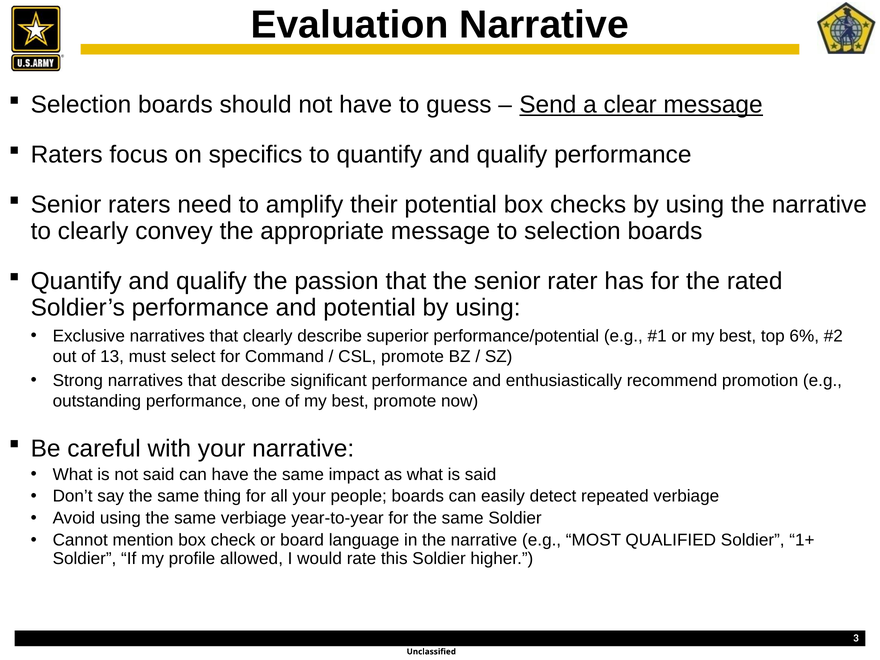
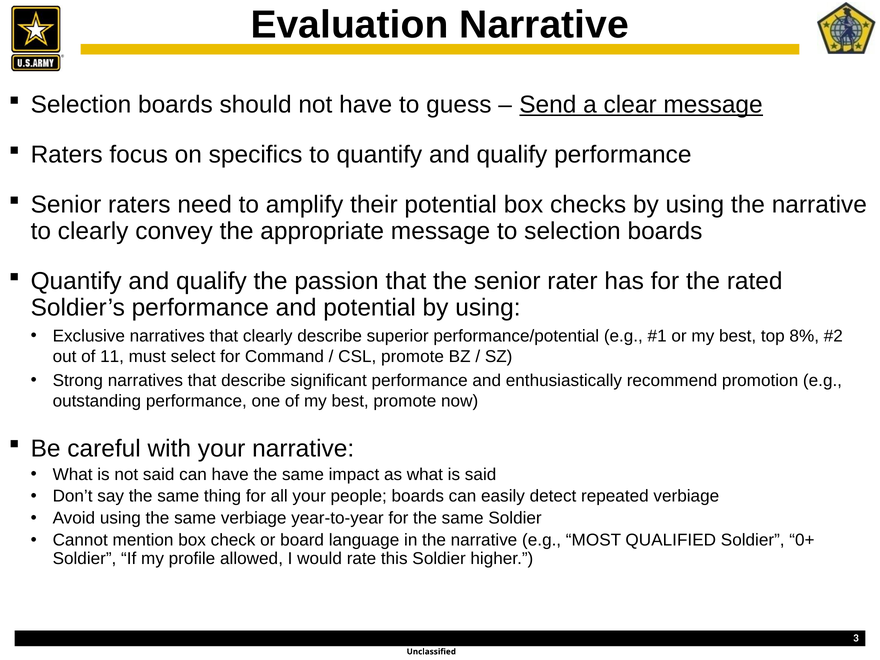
6%: 6% -> 8% (804, 336)
13: 13 -> 11 (112, 356)
1+: 1+ -> 0+ (802, 540)
